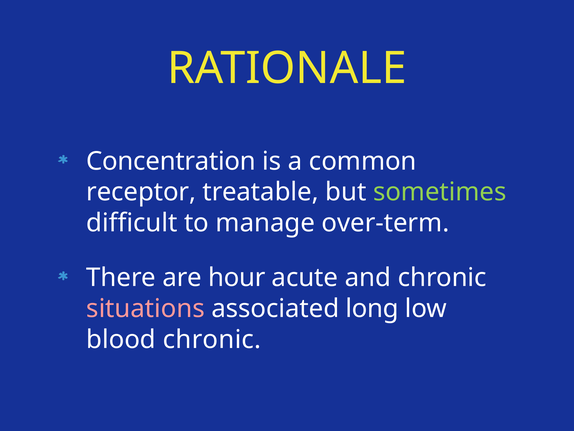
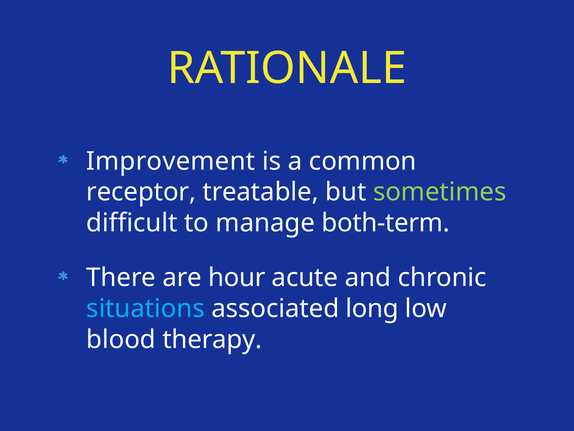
Concentration: Concentration -> Improvement (171, 161)
over-term: over-term -> both-term (386, 223)
situations colour: pink -> light blue (146, 308)
blood chronic: chronic -> therapy (212, 339)
